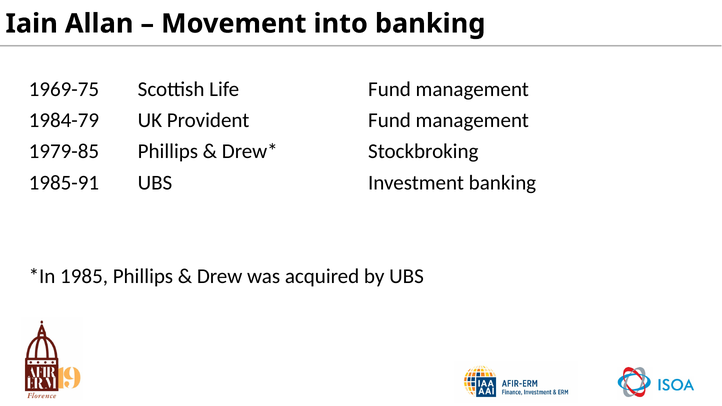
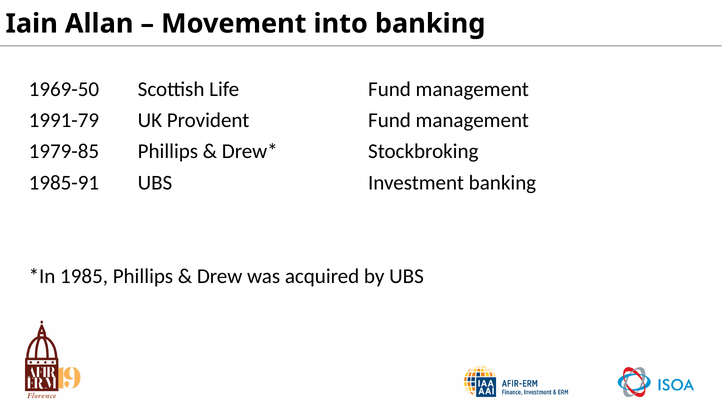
1969-75: 1969-75 -> 1969-50 (64, 89)
1984-79: 1984-79 -> 1991-79 (64, 120)
